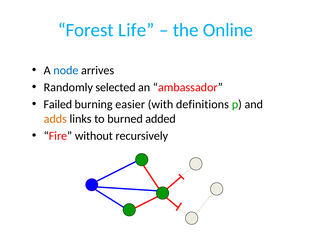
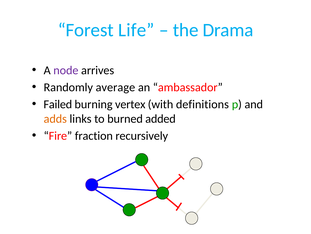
Online: Online -> Drama (228, 30)
node colour: blue -> purple (66, 70)
selected: selected -> average (115, 87)
easier: easier -> vertex (130, 104)
without: without -> fraction (94, 135)
